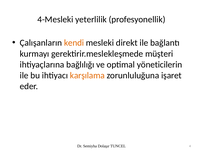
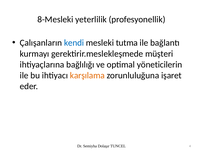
4-Mesleki: 4-Mesleki -> 8-Mesleki (55, 19)
kendi colour: orange -> blue (74, 43)
direkt: direkt -> tutma (127, 43)
